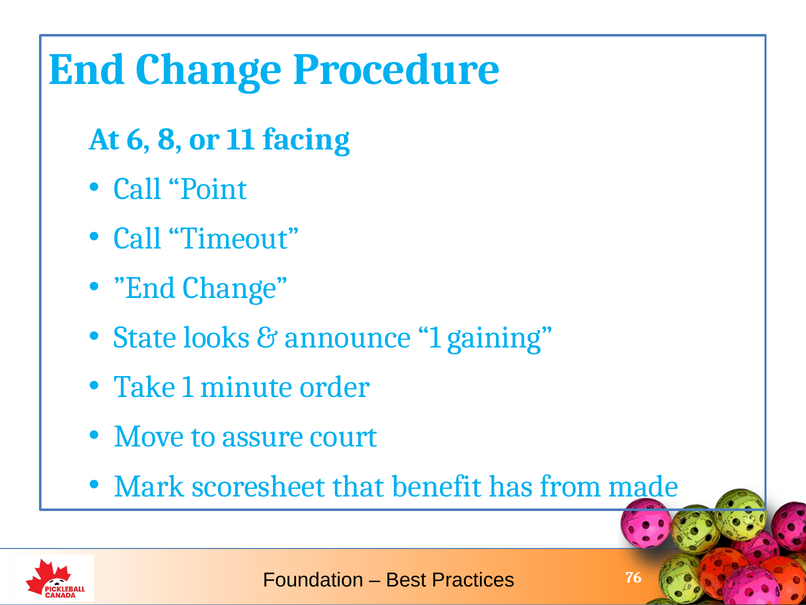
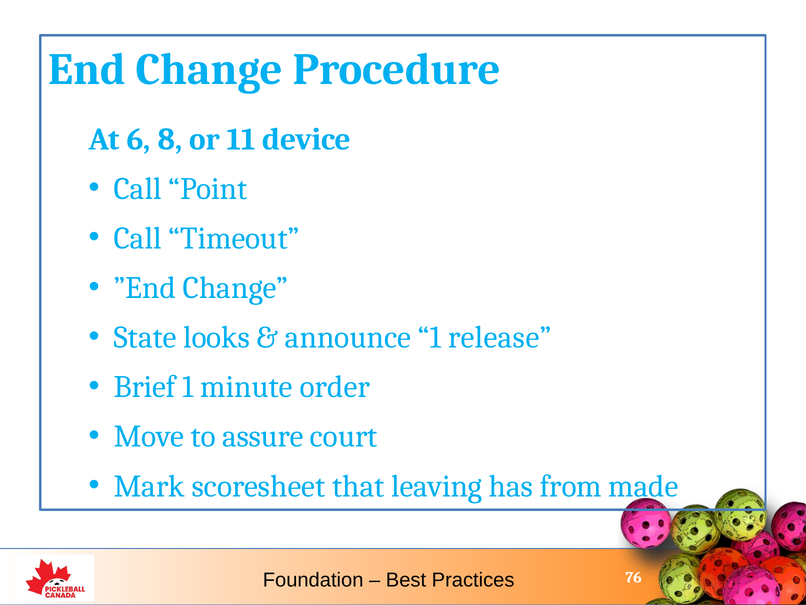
facing: facing -> device (307, 139)
gaining: gaining -> release (500, 337)
Take: Take -> Brief (145, 387)
benefit: benefit -> leaving (437, 486)
